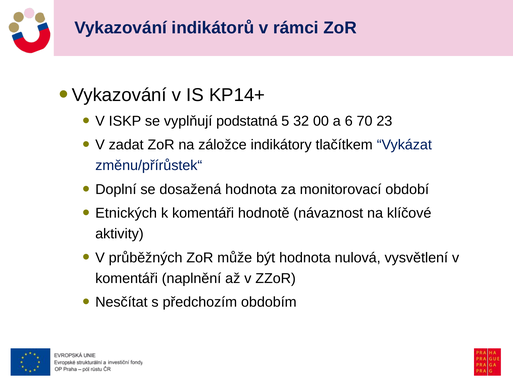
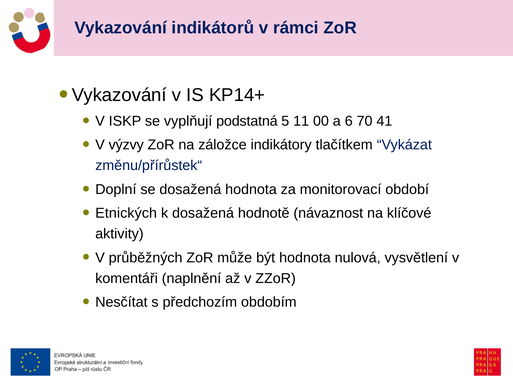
32: 32 -> 11 (301, 121)
23: 23 -> 41 (384, 121)
zadat: zadat -> výzvy (126, 145)
k komentáři: komentáři -> dosažená (203, 213)
